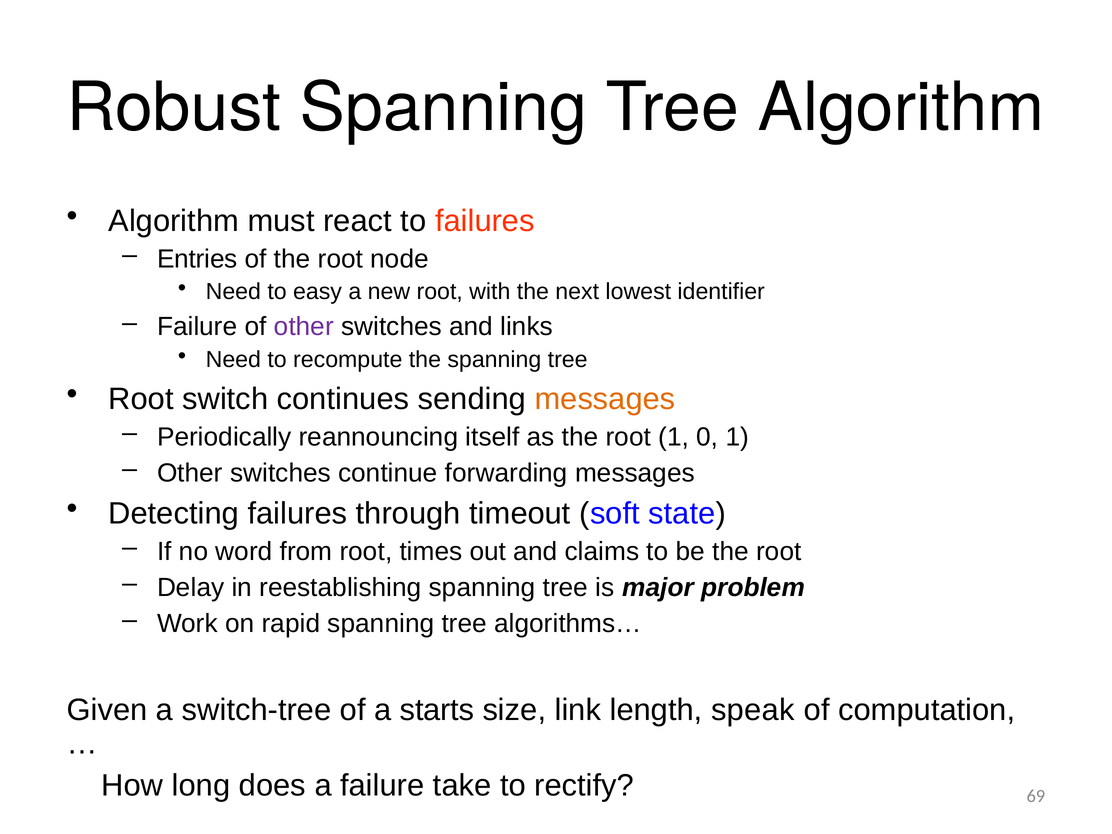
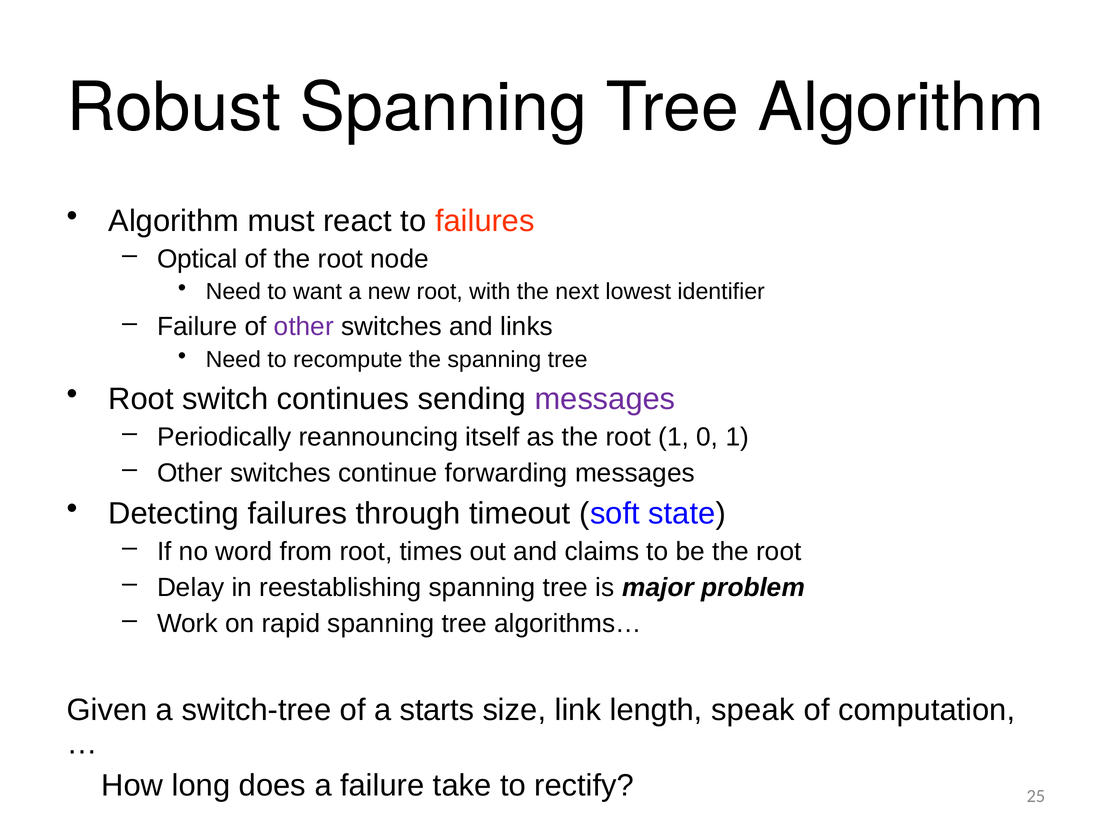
Entries: Entries -> Optical (197, 259)
easy: easy -> want (318, 292)
messages colour: orange -> purple (605, 399)
69: 69 -> 25 (1036, 796)
